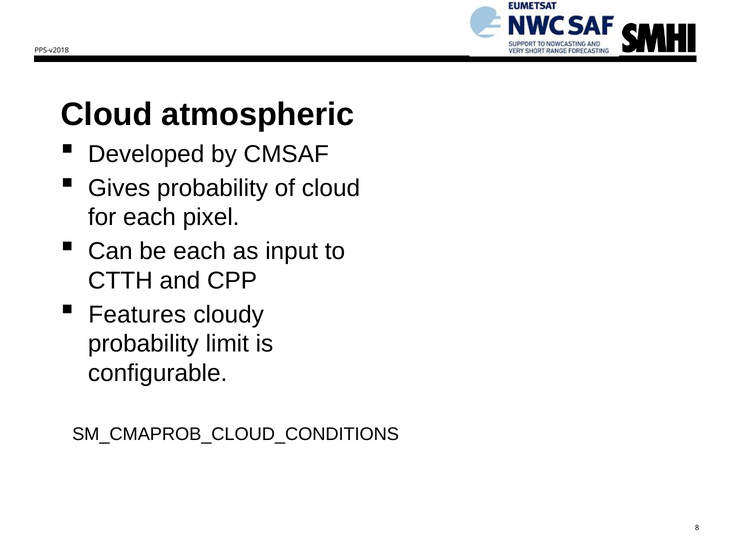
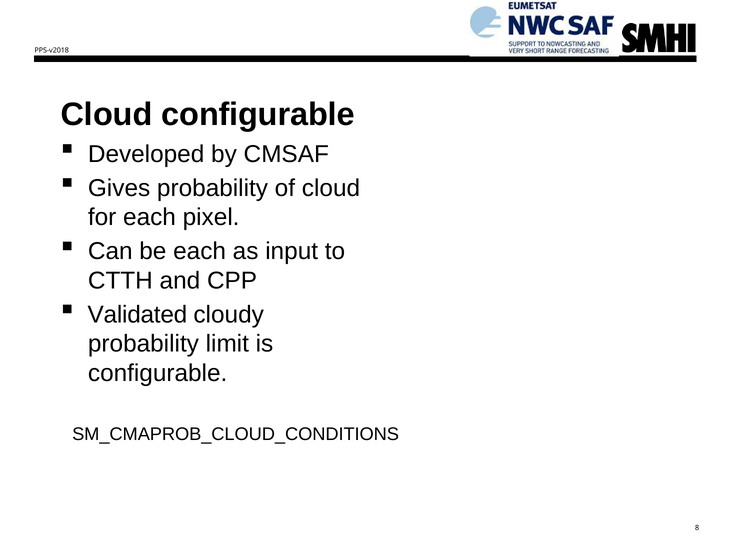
Cloud atmospheric: atmospheric -> configurable (258, 114)
Features: Features -> Validated (137, 315)
